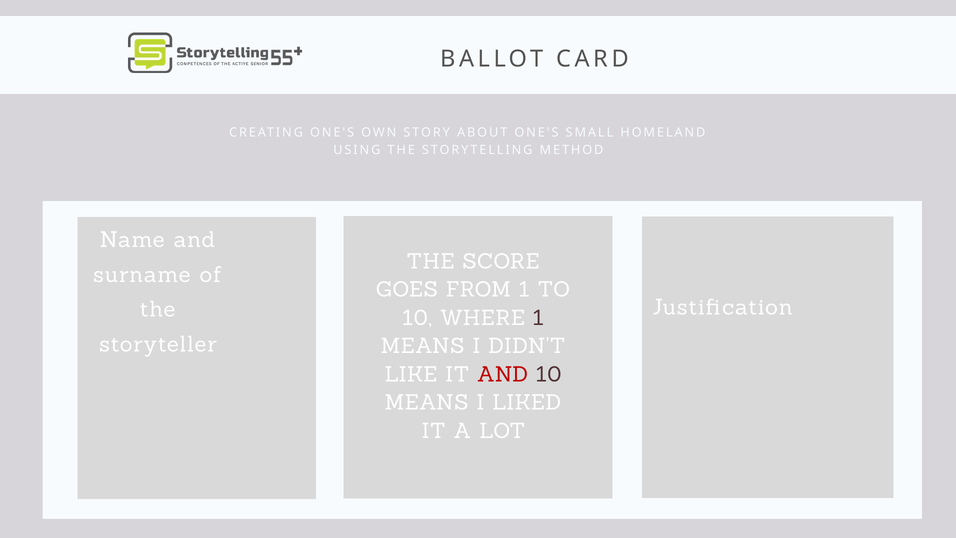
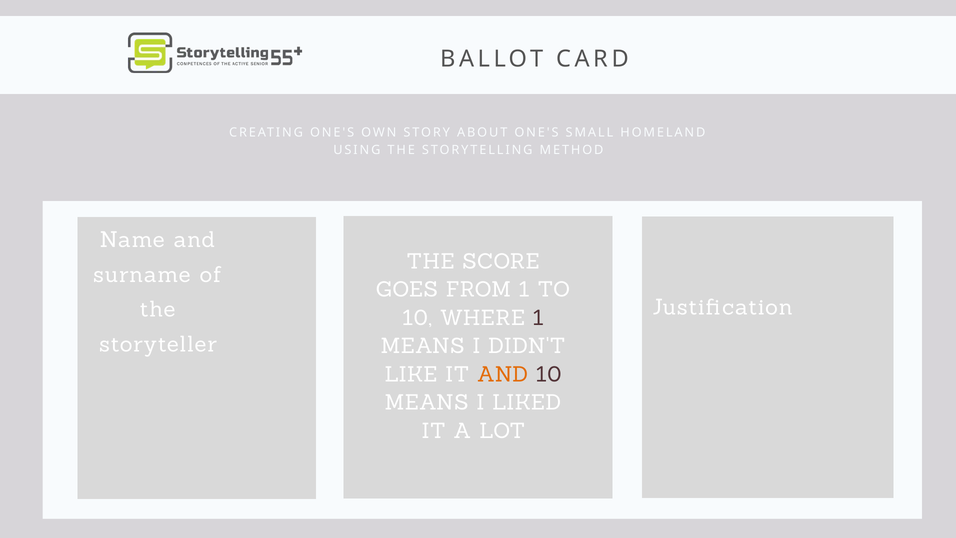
AND colour: red -> orange (503, 374)
